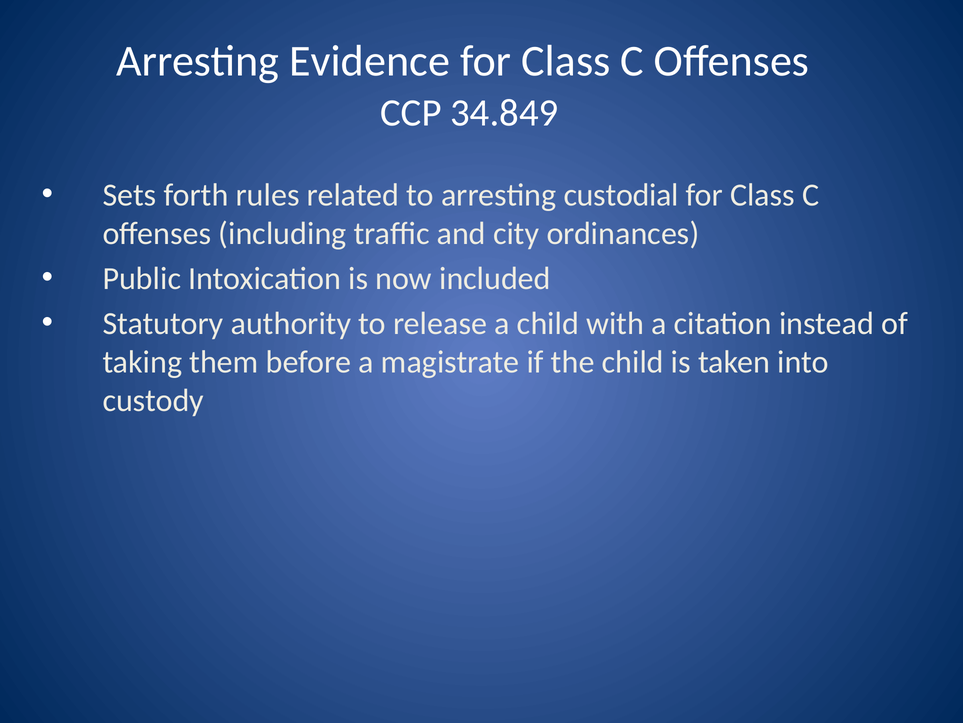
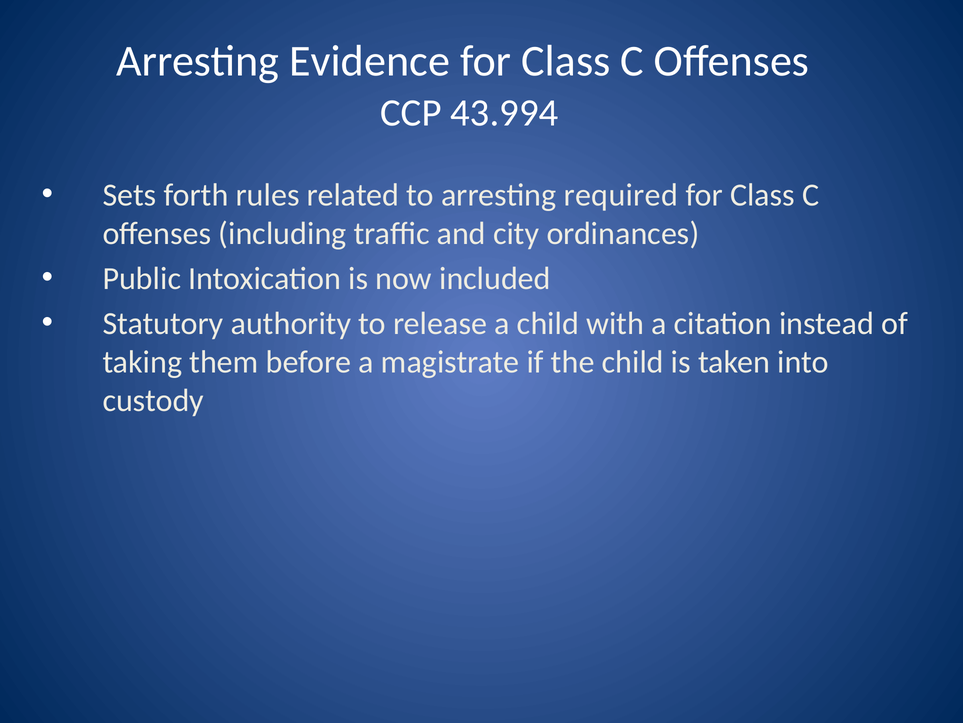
34.849: 34.849 -> 43.994 (504, 113)
custodial: custodial -> required (621, 195)
